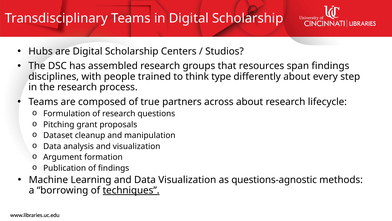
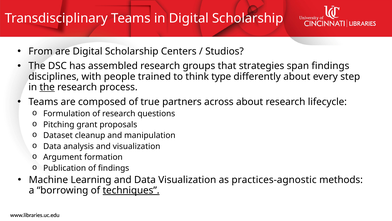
Hubs: Hubs -> From (41, 51)
resources: resources -> strategies (262, 66)
the underline: none -> present (47, 87)
questions-agnostic: questions-agnostic -> practices-agnostic (274, 179)
